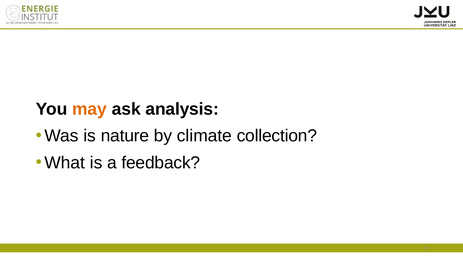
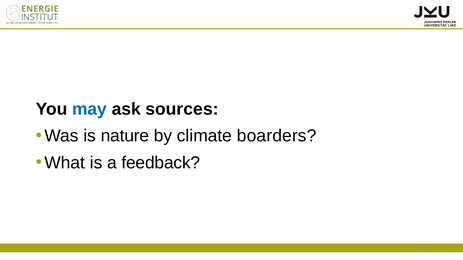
may colour: orange -> blue (90, 109)
analysis: analysis -> sources (182, 109)
collection: collection -> boarders (277, 136)
